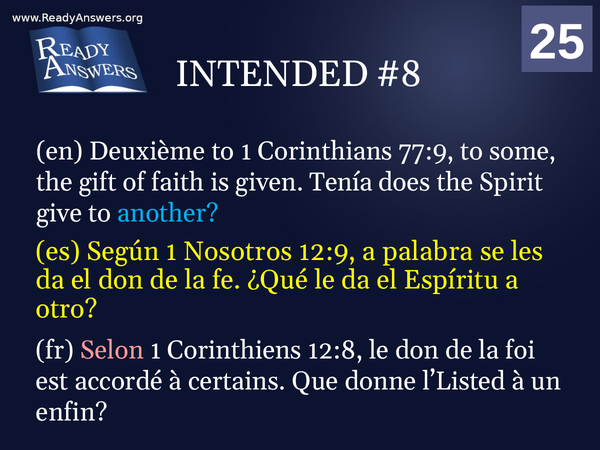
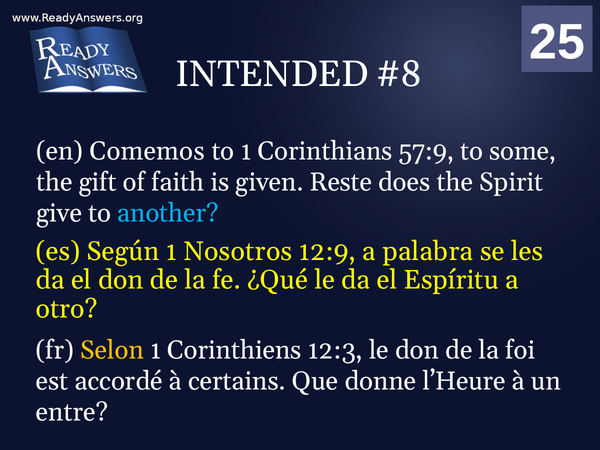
Deuxième: Deuxième -> Comemos (147, 151)
77:9: 77:9 -> 57:9 (426, 151)
Tenía: Tenía -> Reste (341, 182)
Selon colour: pink -> yellow (112, 350)
12:8: 12:8 -> 12:3 (335, 350)
l’Listed: l’Listed -> l’Heure (464, 381)
enfin: enfin -> entre (72, 412)
